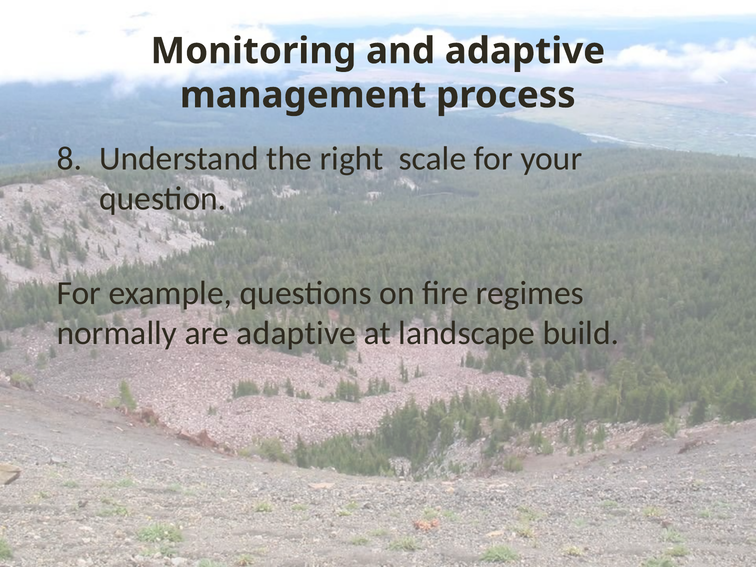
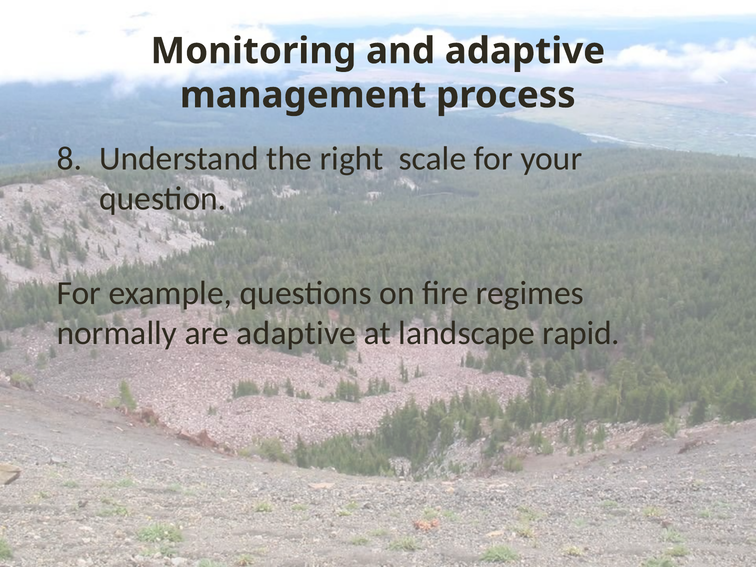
build: build -> rapid (581, 333)
